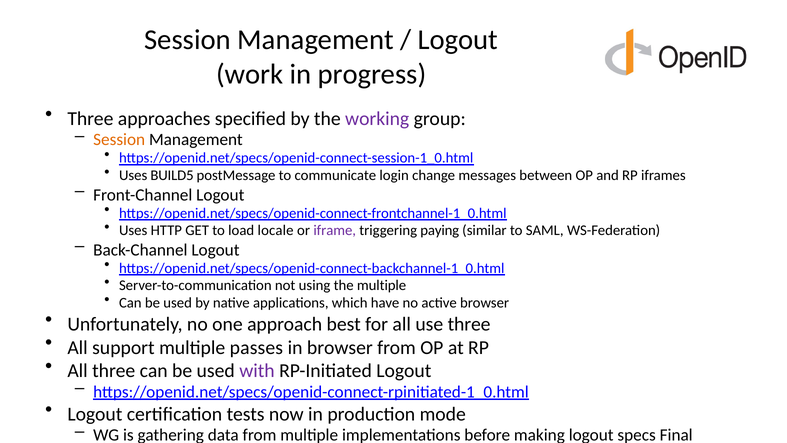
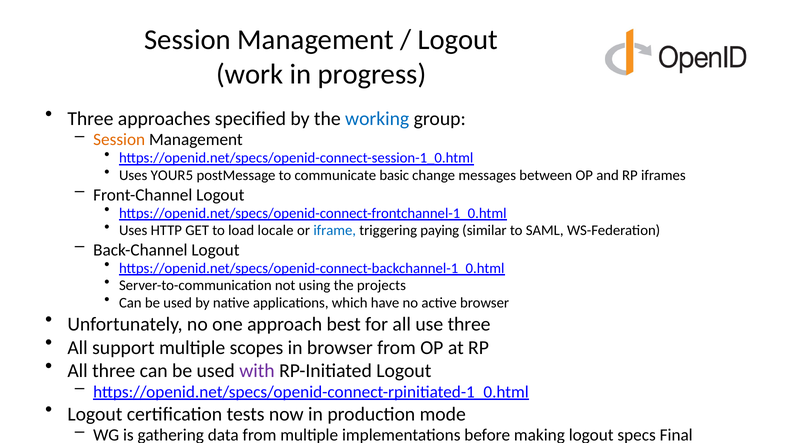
working colour: purple -> blue (377, 119)
BUILD5: BUILD5 -> YOUR5 (172, 175)
login: login -> basic (394, 175)
iframe colour: purple -> blue (335, 230)
the multiple: multiple -> projects (381, 285)
passes: passes -> scopes (257, 347)
